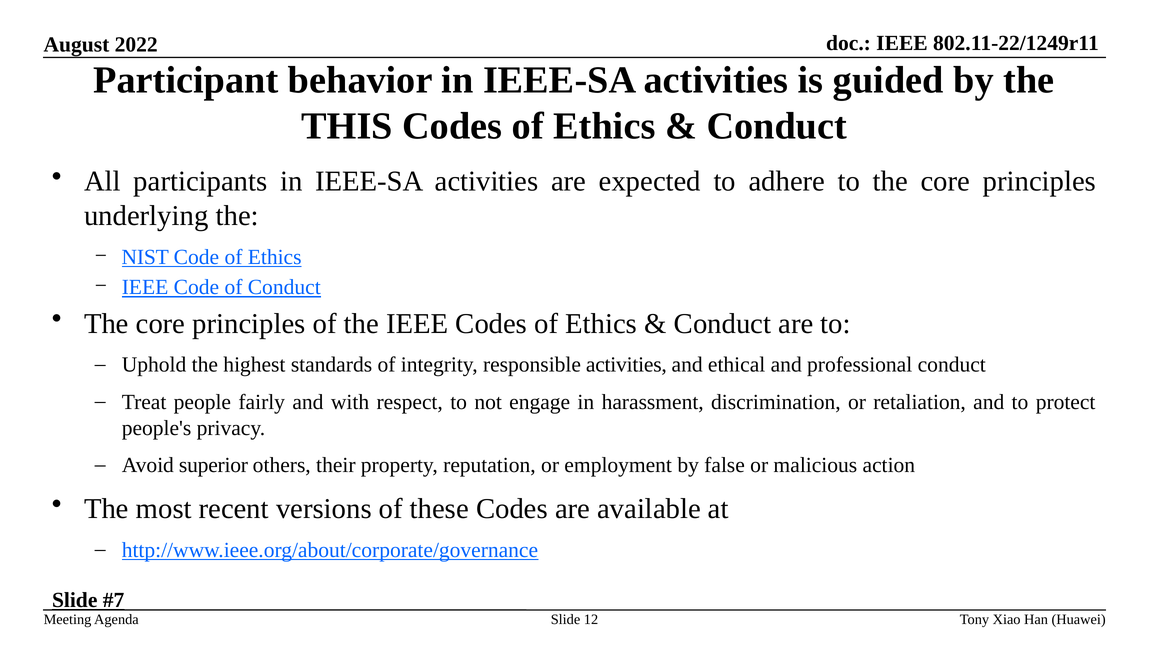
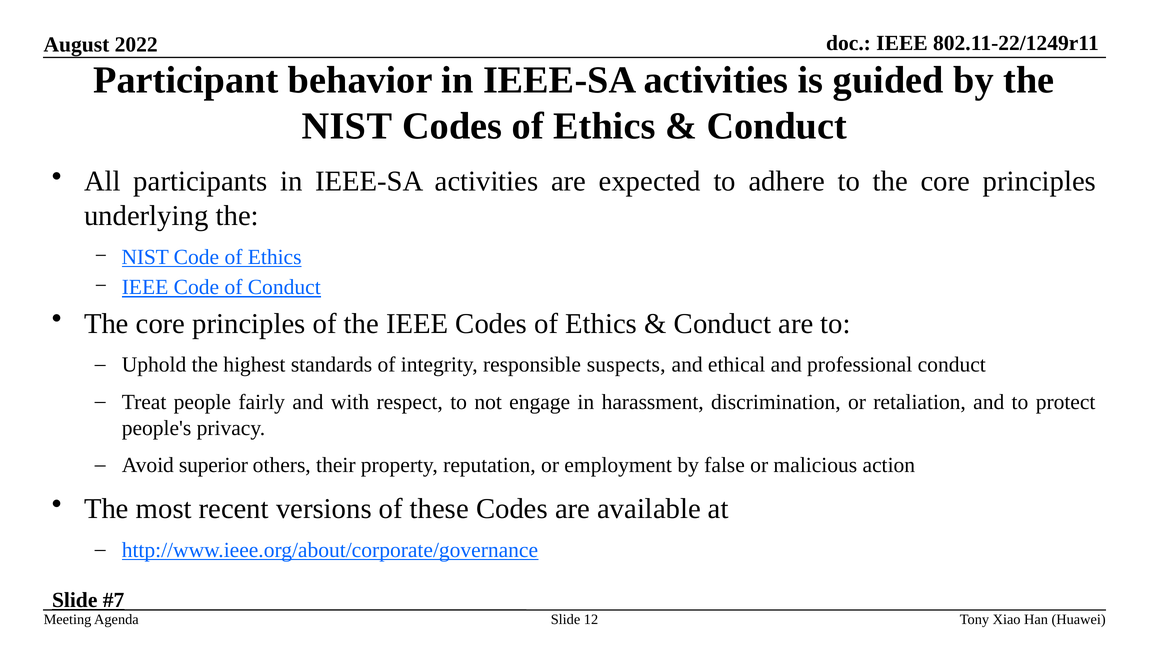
THIS: THIS -> NIST (347, 126)
responsible activities: activities -> suspects (626, 365)
